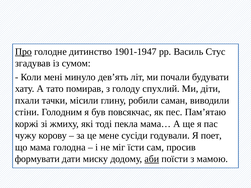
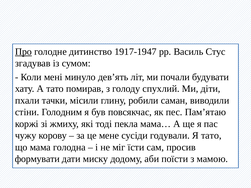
1901-1947: 1901-1947 -> 1917-1947 (136, 52)
Я поет: поет -> тато (211, 136)
аби underline: present -> none (152, 159)
